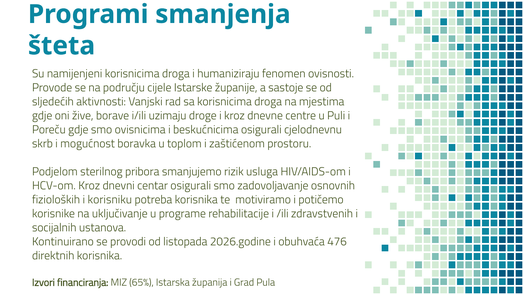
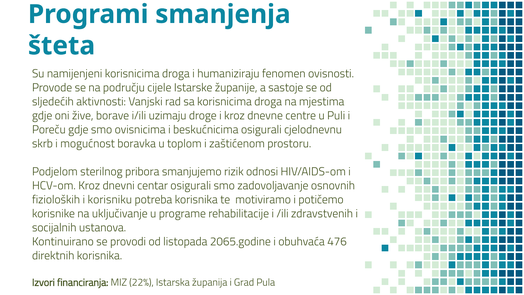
usluga: usluga -> odnosi (262, 172)
2026.godine: 2026.godine -> 2065.godine (240, 241)
65%: 65% -> 22% (141, 282)
